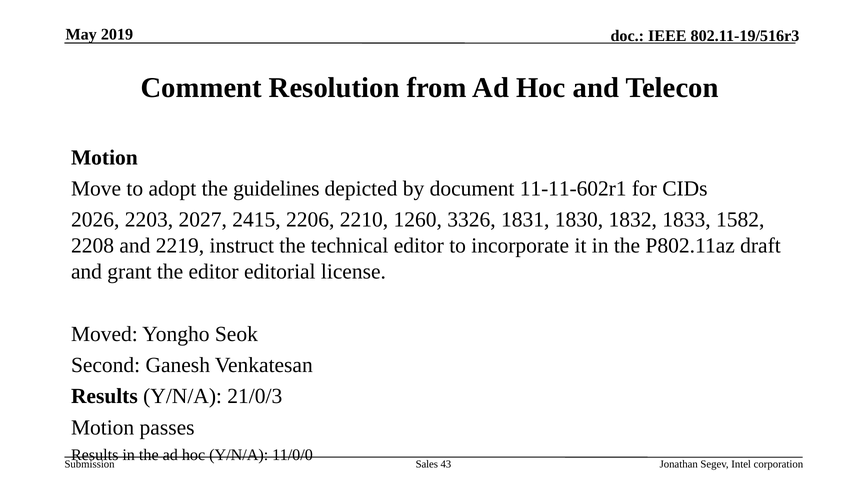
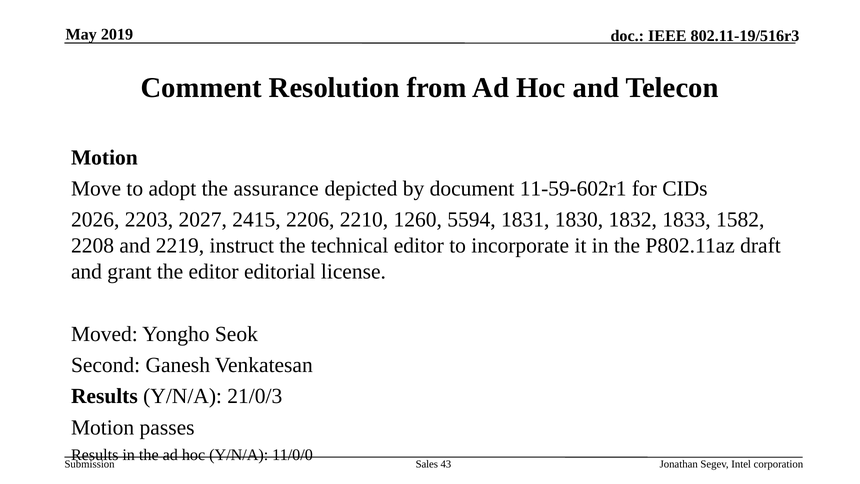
guidelines: guidelines -> assurance (276, 189)
11-11-602r1: 11-11-602r1 -> 11-59-602r1 (573, 189)
3326: 3326 -> 5594 (471, 220)
